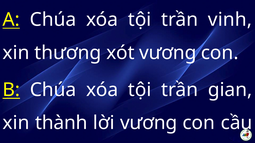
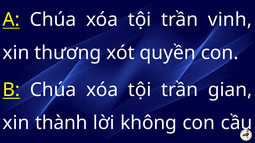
xót vương: vương -> quyền (168, 53)
lời vương: vương -> không (149, 123)
